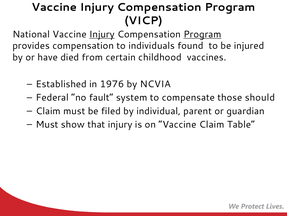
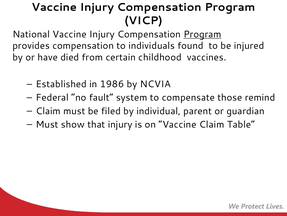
Injury underline: present -> none (102, 34)
1976: 1976 -> 1986 (112, 84)
should: should -> remind (260, 97)
